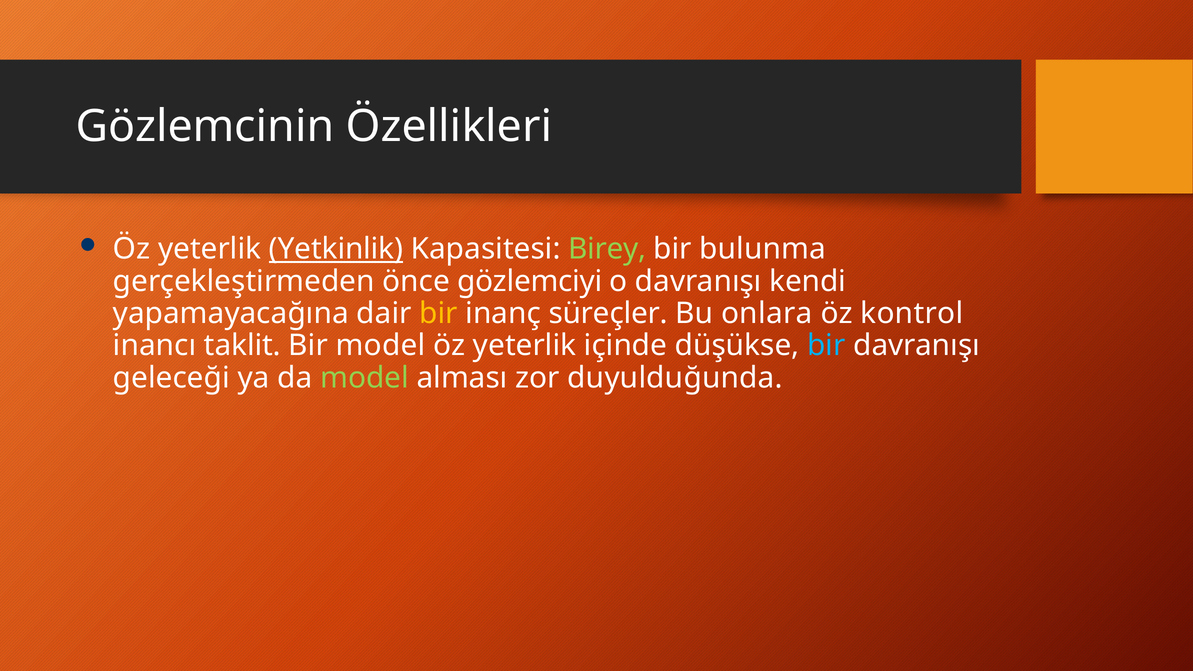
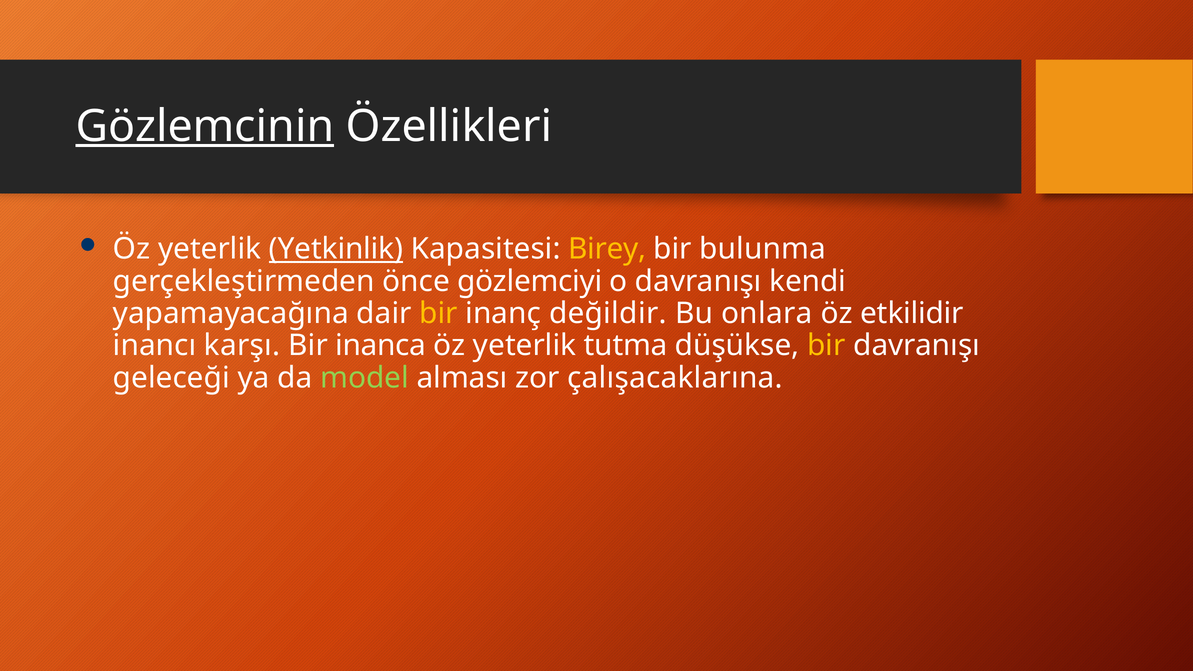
Gözlemcinin underline: none -> present (205, 126)
Birey colour: light green -> yellow (607, 249)
süreçler: süreçler -> değildir (608, 313)
kontrol: kontrol -> etkilidir (912, 313)
taklit: taklit -> karşı (242, 346)
Bir model: model -> inanca (381, 346)
içinde: içinde -> tutma (626, 346)
bir colour: light blue -> yellow (826, 346)
duyulduğunda: duyulduğunda -> çalışacaklarına (675, 378)
